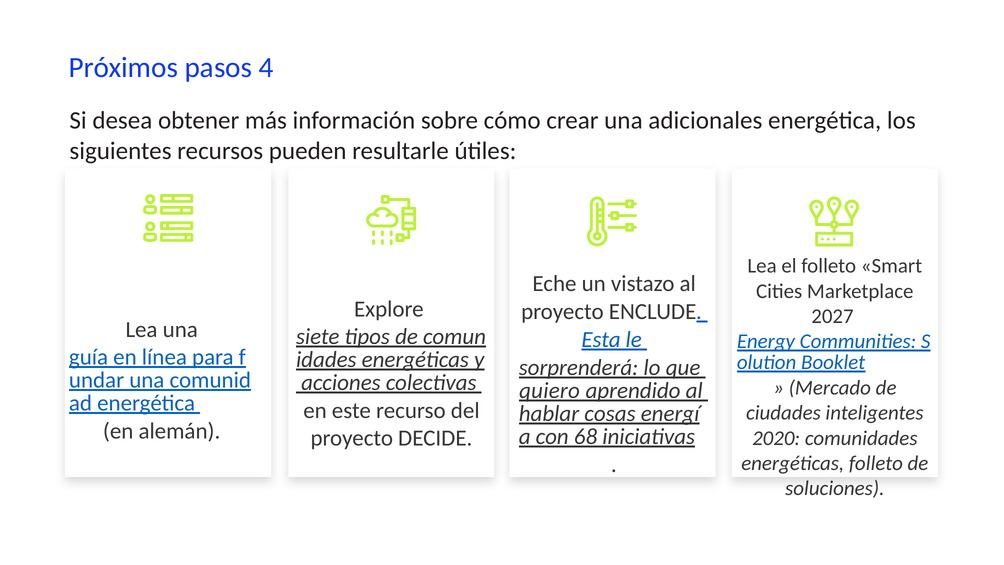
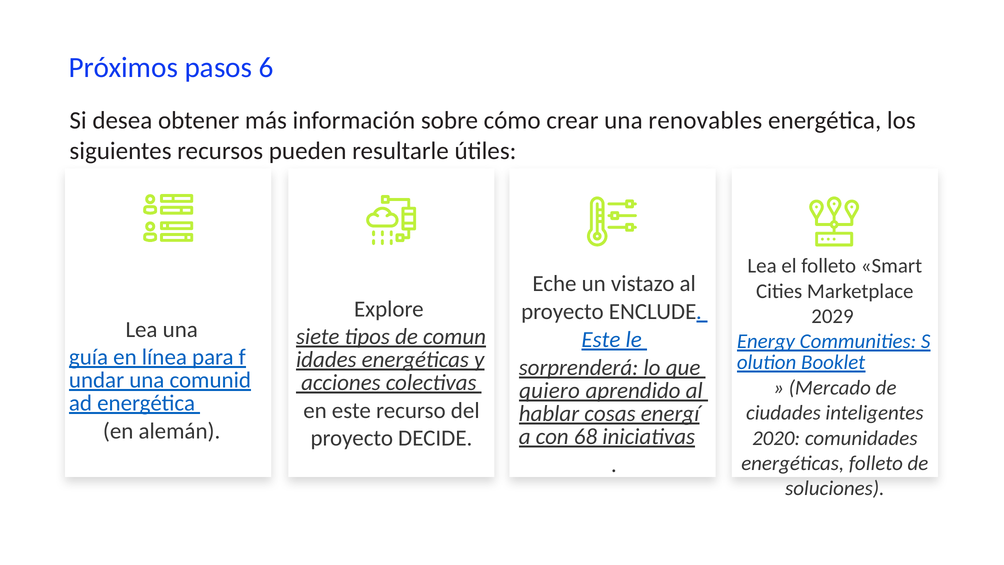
4: 4 -> 6 (266, 68)
adicionales: adicionales -> renovables (705, 121)
2027: 2027 -> 2029 (832, 316)
Esta: Esta -> Este (601, 339)
